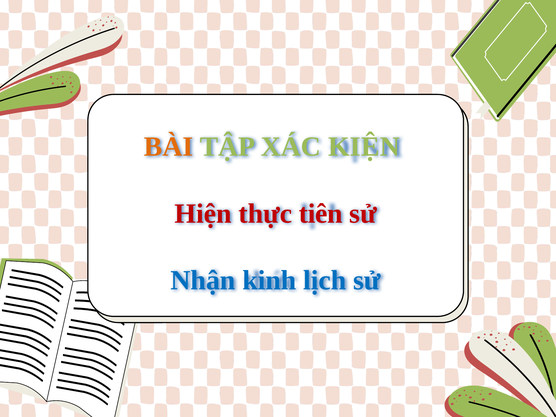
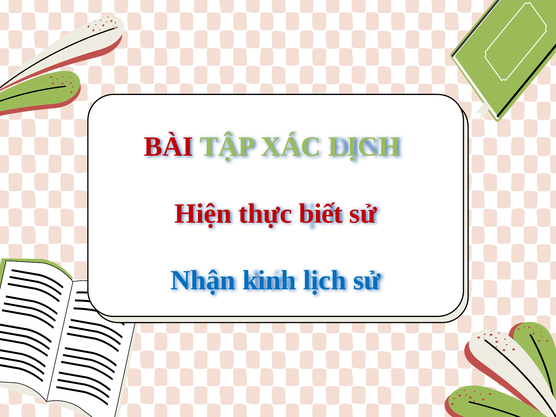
BÀI colour: orange -> red (169, 147)
XÁC KIỆN: KIỆN -> LỊCH (364, 147)
tiên: tiên -> biết (321, 214)
